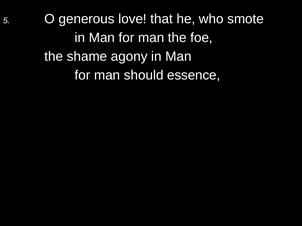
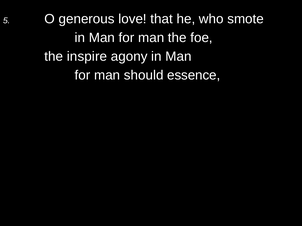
shame: shame -> inspire (87, 57)
